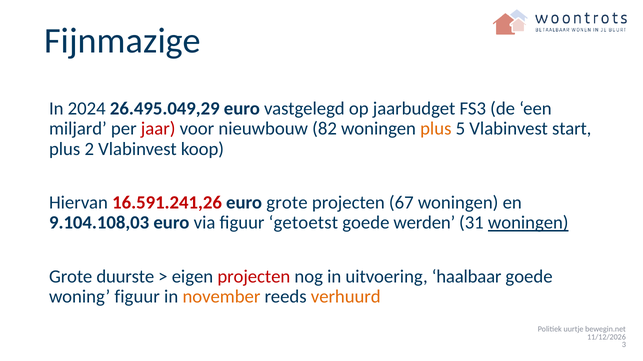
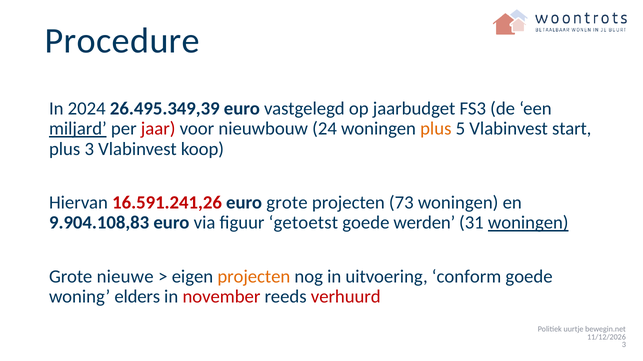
Fijnmazige: Fijnmazige -> Procedure (122, 41)
26.495.049,29: 26.495.049,29 -> 26.495.349,39 (165, 109)
miljard underline: none -> present (78, 129)
82: 82 -> 24 (325, 129)
plus 2: 2 -> 3 (89, 149)
67: 67 -> 73 (401, 203)
9.104.108,03: 9.104.108,03 -> 9.904.108,83 (99, 223)
duurste: duurste -> nieuwe (125, 277)
projecten colour: red -> orange (254, 277)
haalbaar: haalbaar -> conform (467, 277)
woning figuur: figuur -> elders (137, 297)
november colour: orange -> red (221, 297)
verhuurd colour: orange -> red (346, 297)
